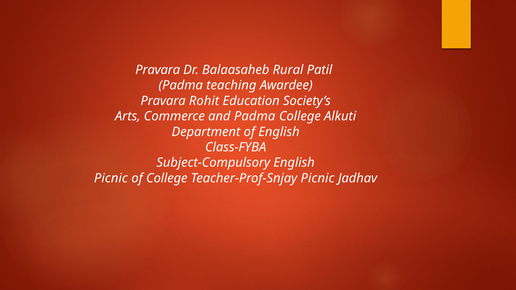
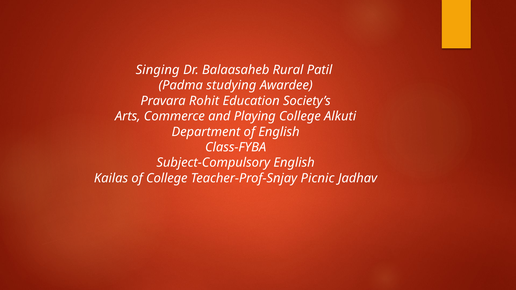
Pravara: Pravara -> Singing (158, 70)
teaching: teaching -> studying (231, 85)
and Padma: Padma -> Playing (255, 116)
Picnic: Picnic -> Kailas (111, 178)
